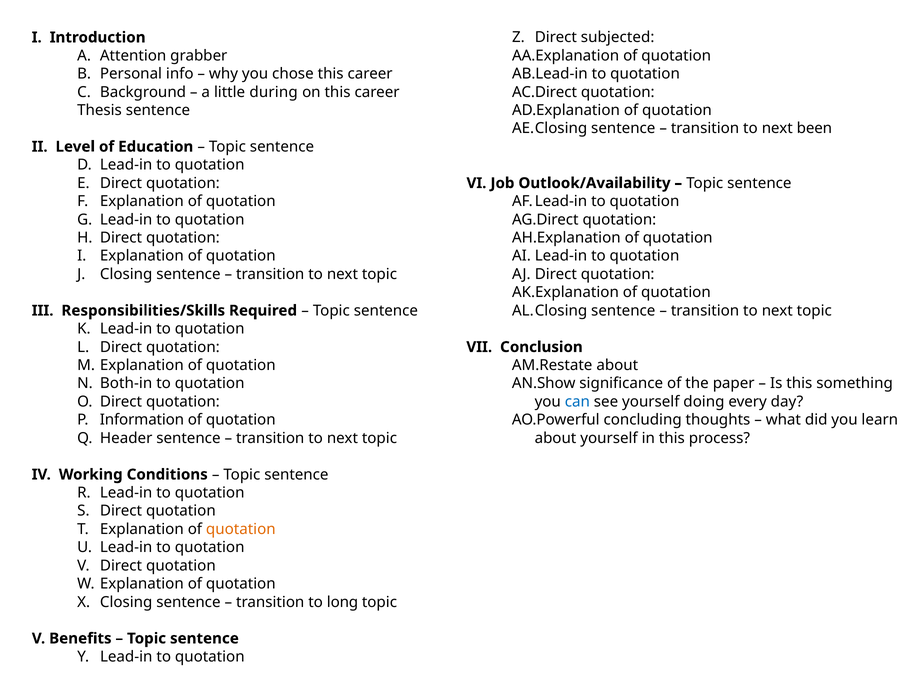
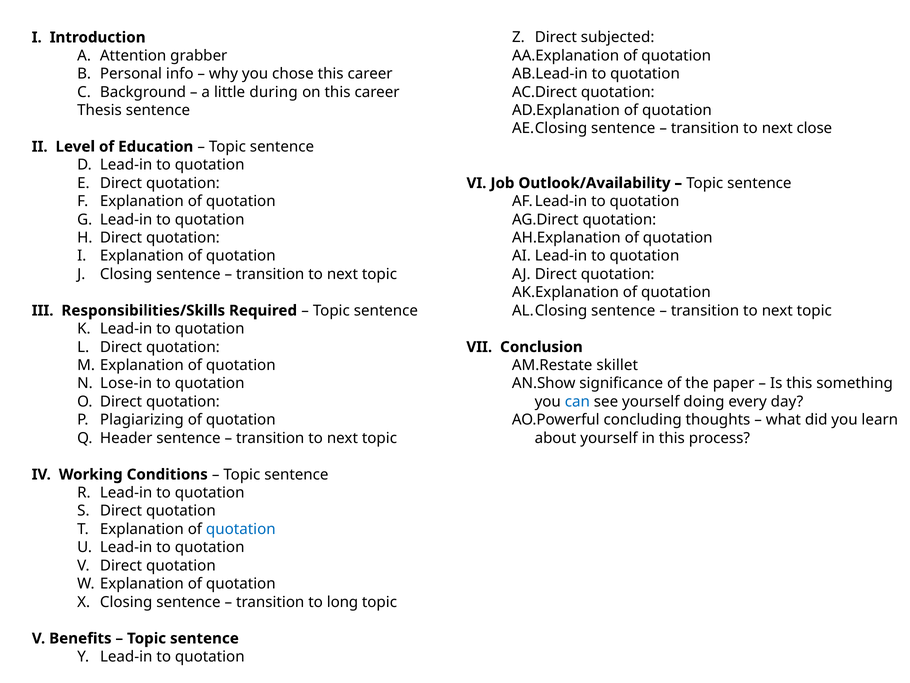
been: been -> close (814, 128)
about: about -> skillet (617, 365)
Both-in: Both-in -> Lose-in (126, 383)
Information: Information -> Plagiarizing (142, 420)
quotation colour: orange -> blue (241, 529)
